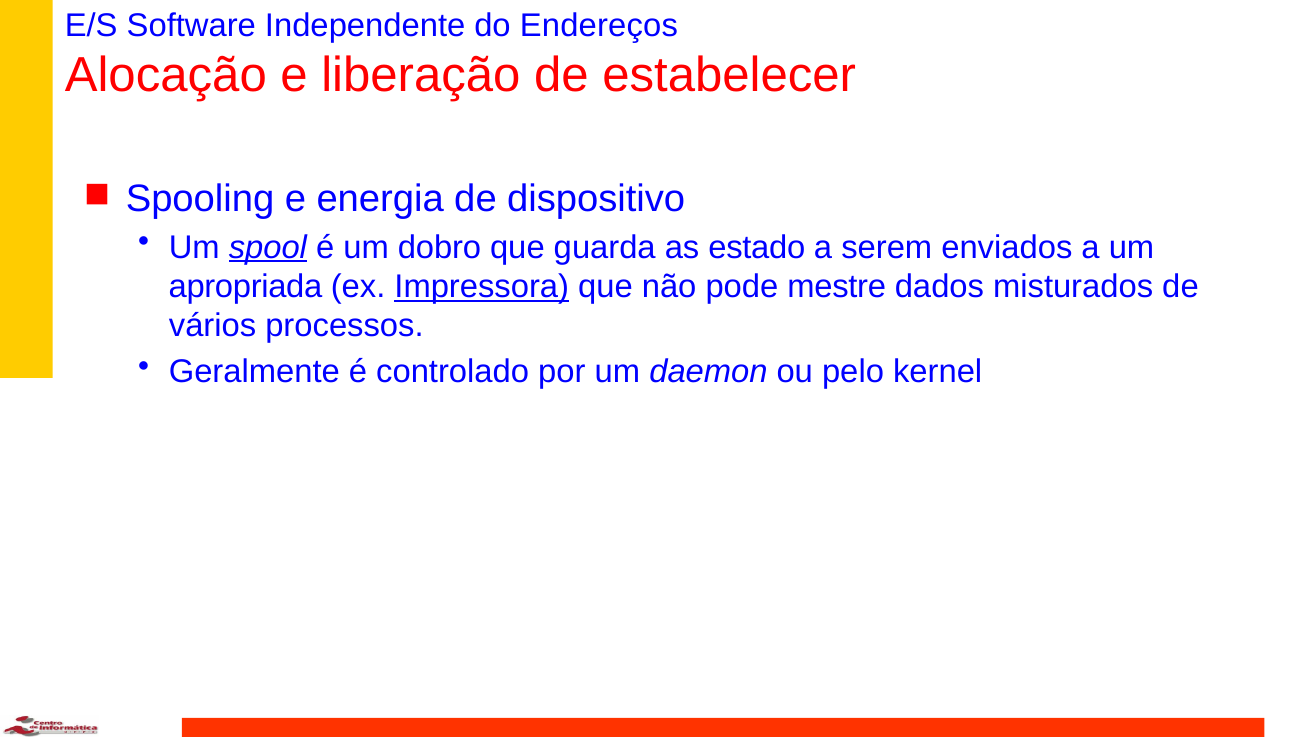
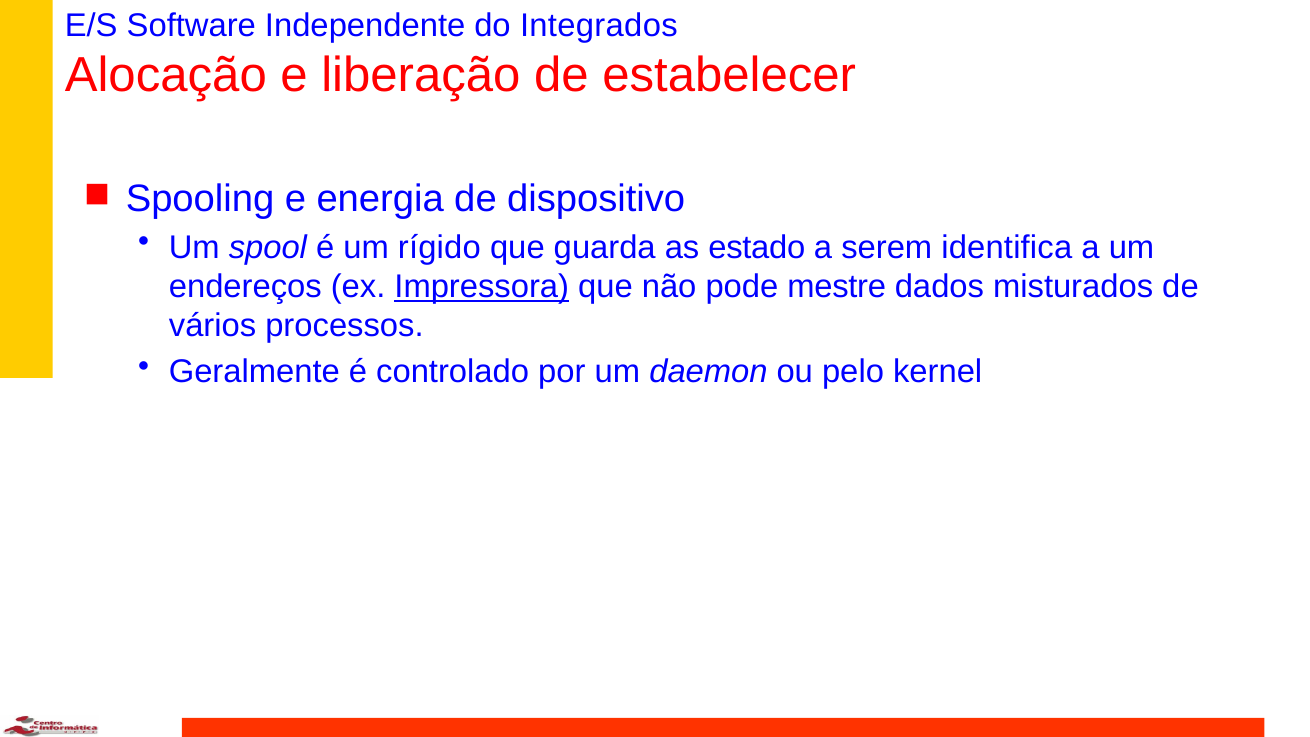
Endereços: Endereços -> Integrados (599, 25)
spool underline: present -> none (268, 247)
dobro: dobro -> rígido (439, 247)
enviados: enviados -> identifica (1007, 247)
apropriada: apropriada -> endereços (245, 287)
